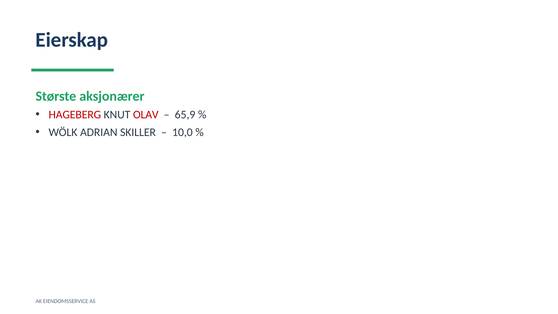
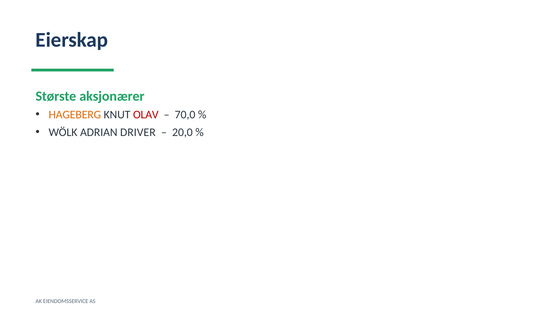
HAGEBERG colour: red -> orange (75, 115)
65,9: 65,9 -> 70,0 (185, 115)
SKILLER: SKILLER -> DRIVER (138, 132)
10,0: 10,0 -> 20,0 (182, 132)
